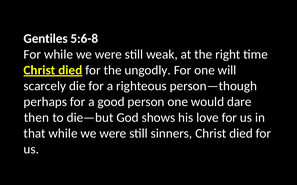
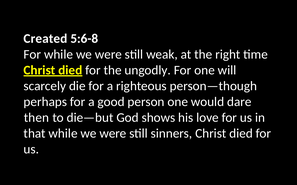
Gentiles: Gentiles -> Created (45, 39)
